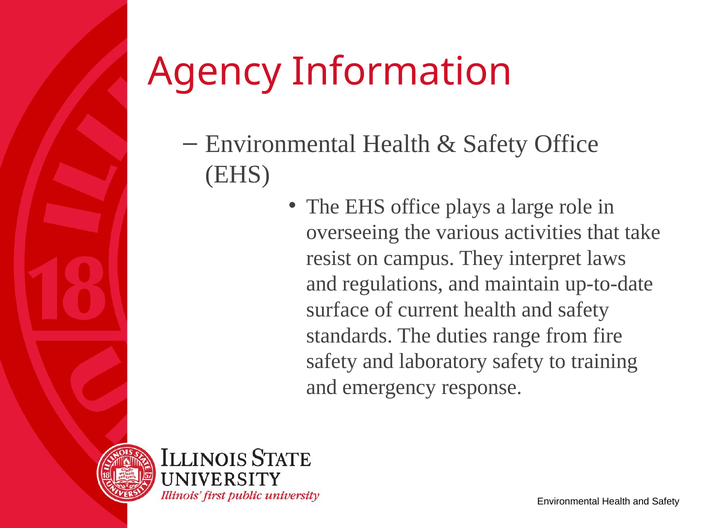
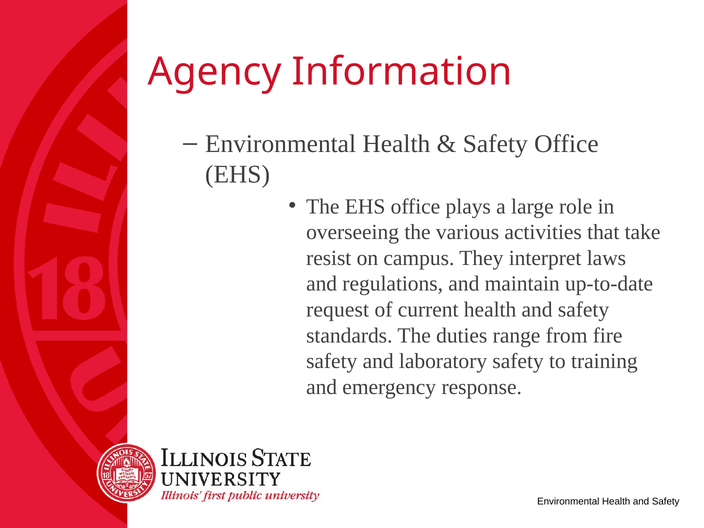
surface: surface -> request (338, 310)
